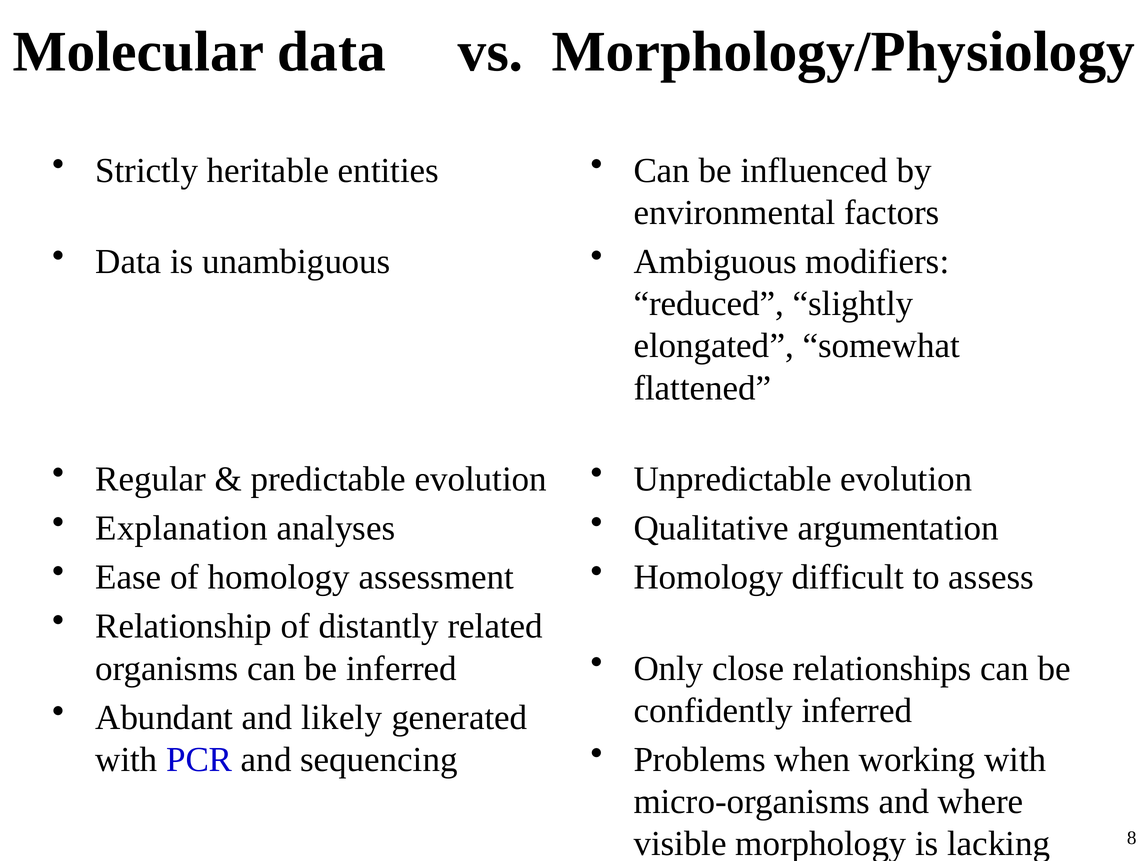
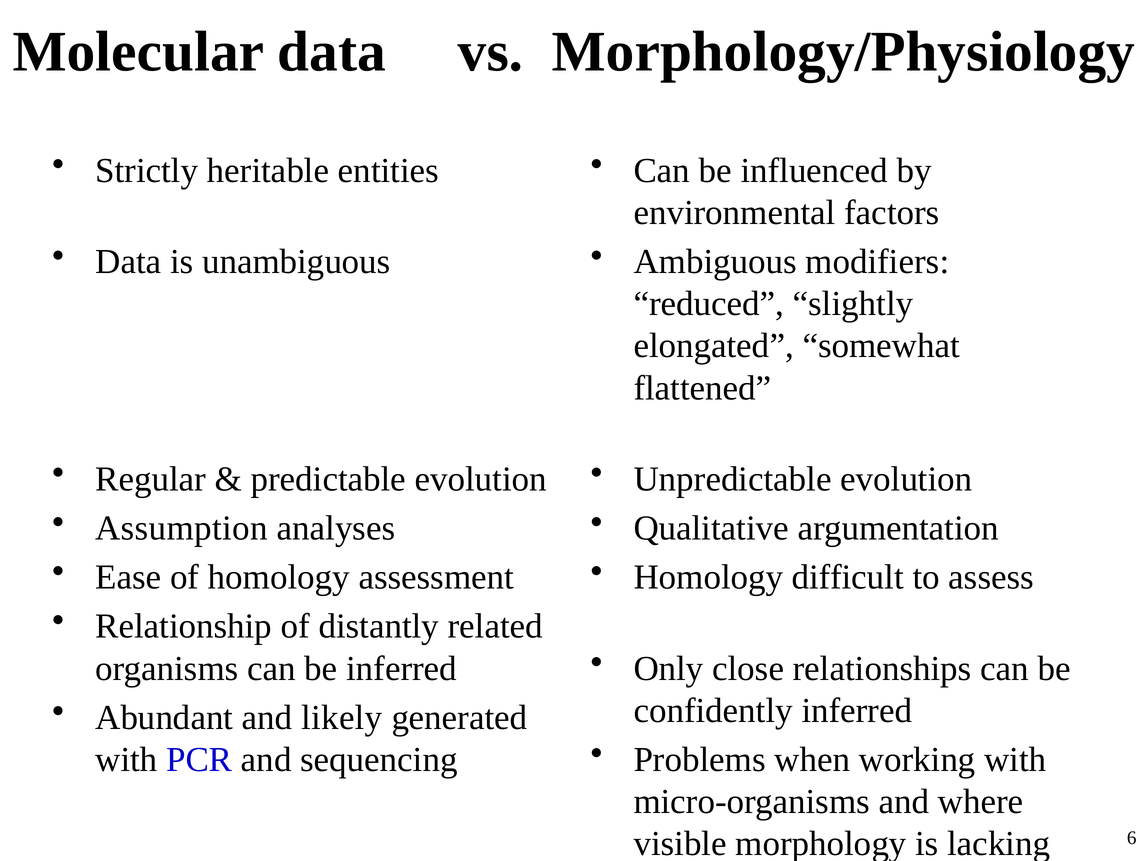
Explanation: Explanation -> Assumption (182, 528)
8: 8 -> 6 (1132, 838)
